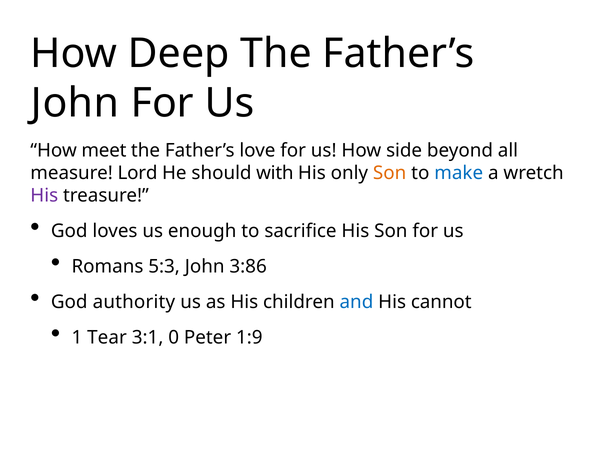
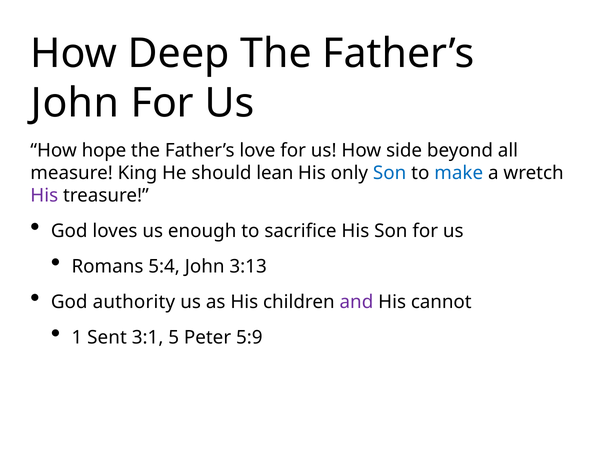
meet: meet -> hope (104, 150)
Lord: Lord -> King (137, 173)
with: with -> lean (275, 173)
Son colour: orange -> blue (390, 173)
5:3: 5:3 -> 5:4 (164, 266)
3:86: 3:86 -> 3:13 (248, 266)
and colour: blue -> purple (356, 302)
Tear: Tear -> Sent (107, 337)
0: 0 -> 5 (174, 337)
1:9: 1:9 -> 5:9 (249, 337)
